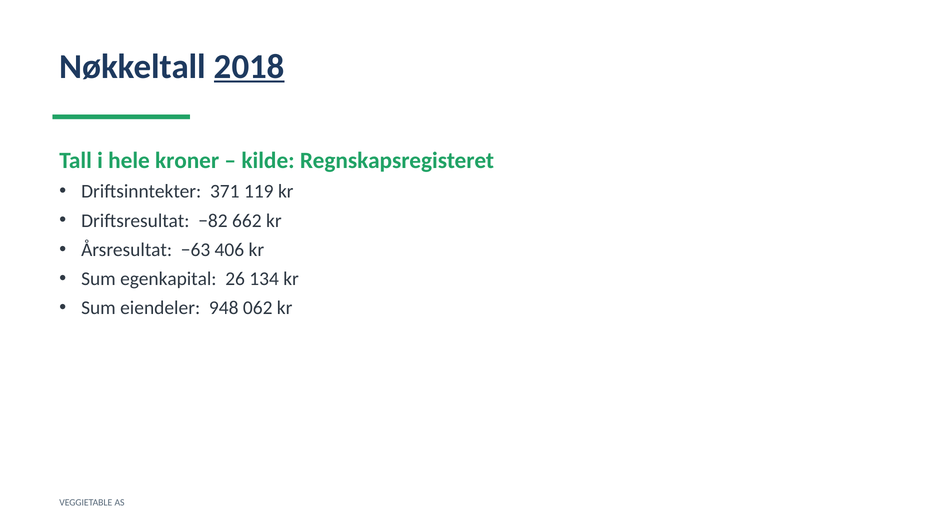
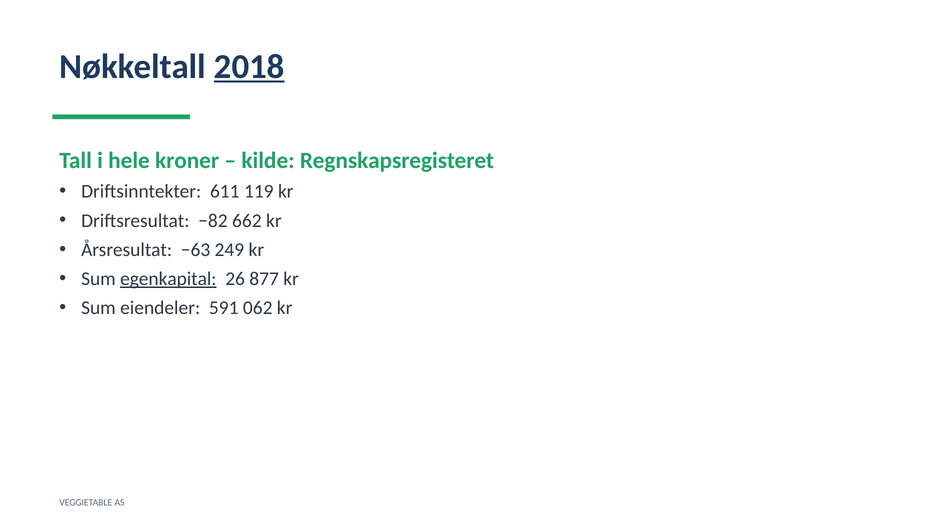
371: 371 -> 611 (225, 192)
406: 406 -> 249 (229, 250)
egenkapital underline: none -> present (168, 279)
134: 134 -> 877 (264, 279)
948: 948 -> 591 (224, 308)
